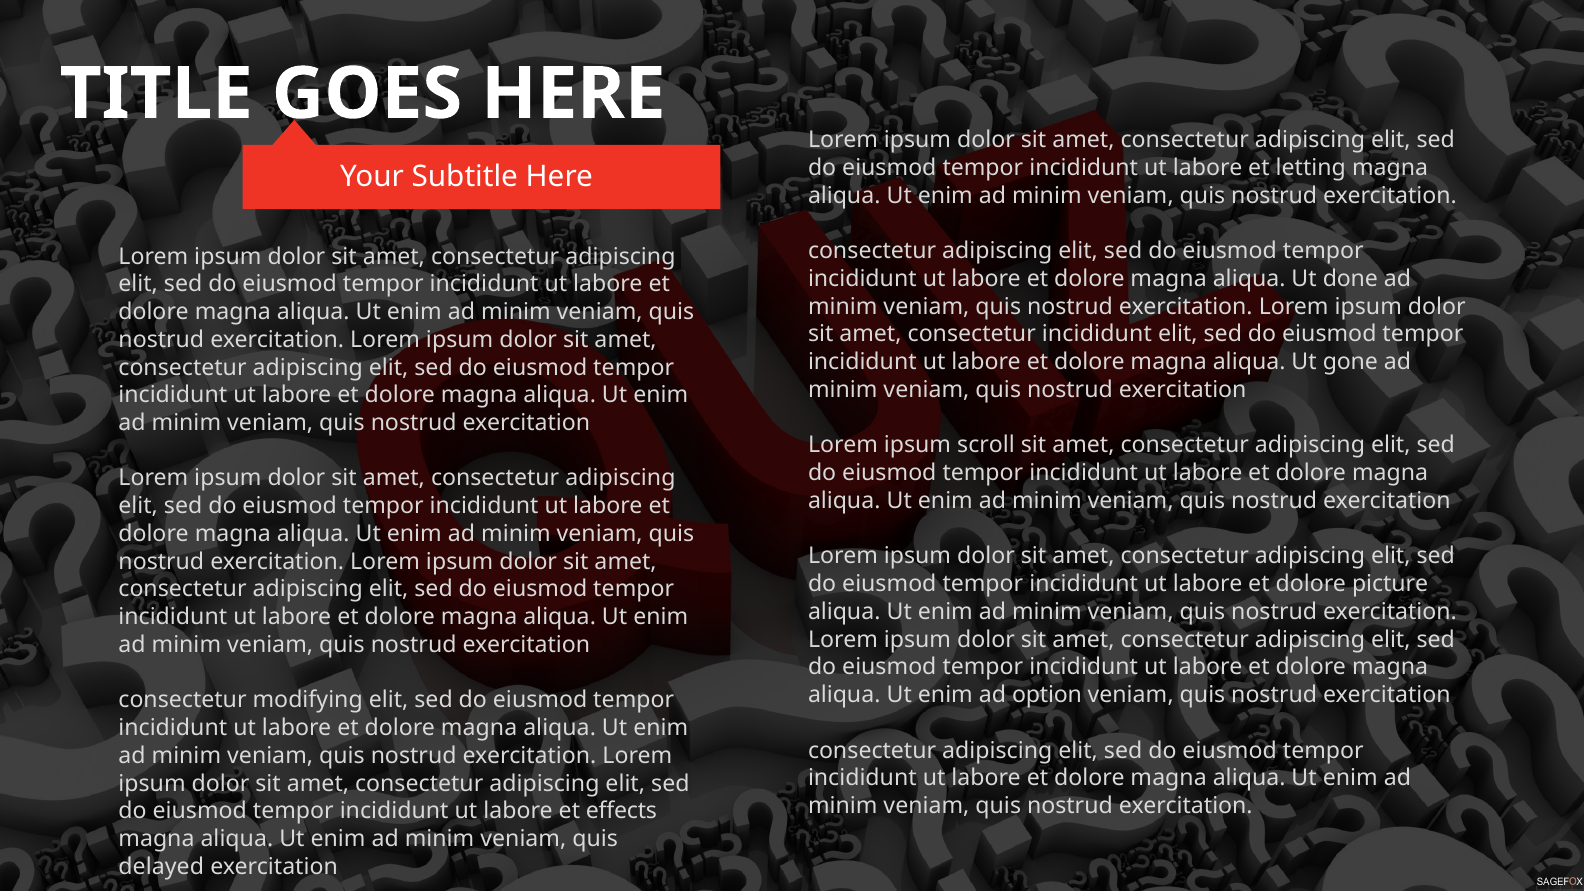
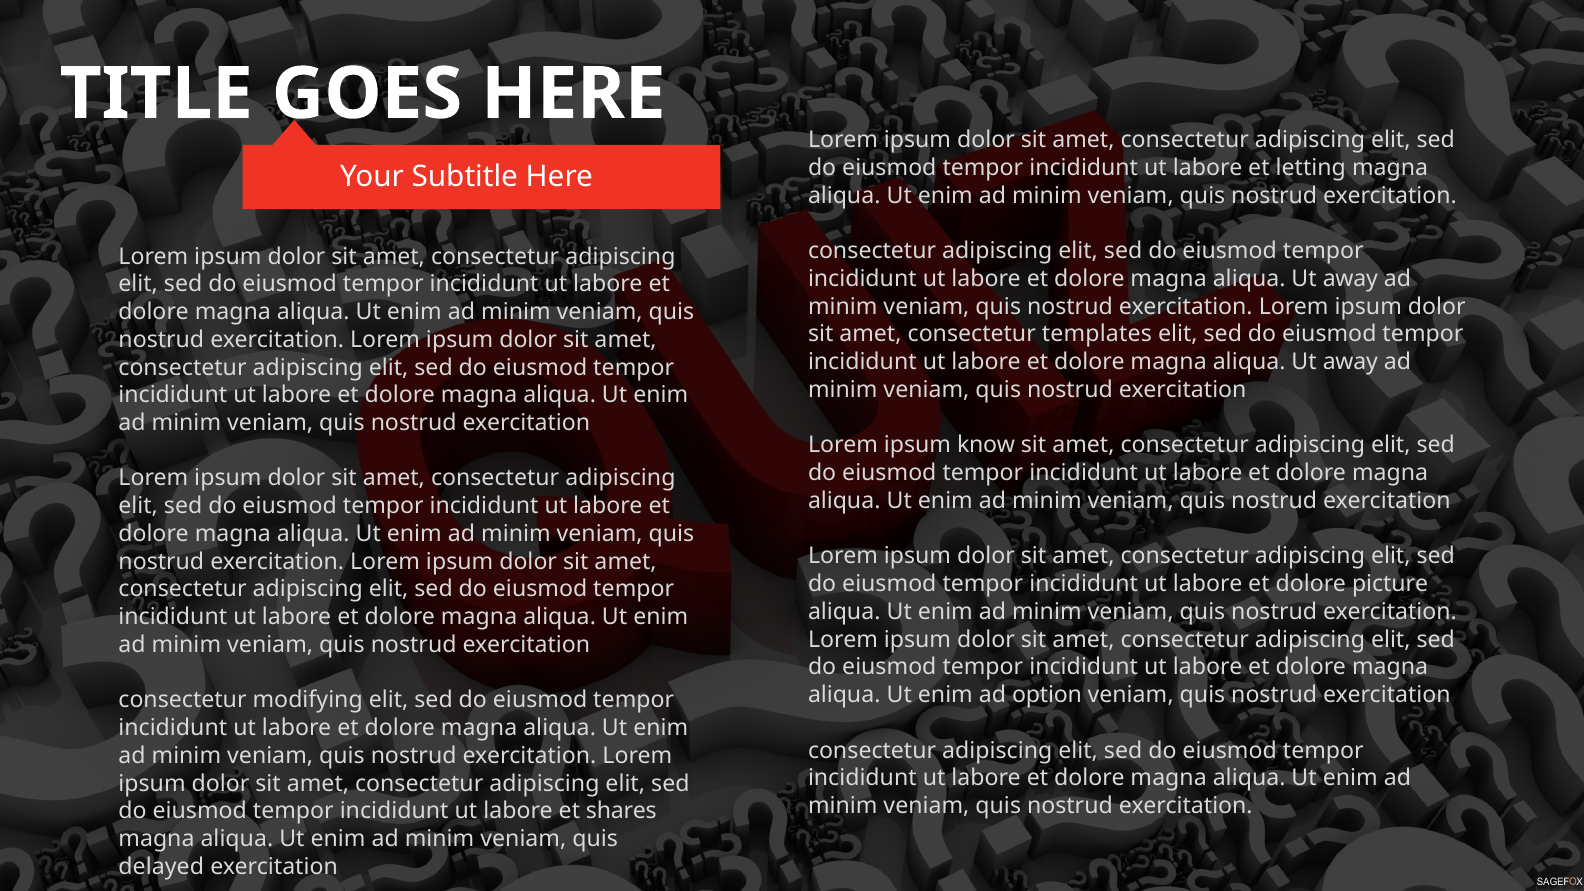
done: done -> away (1350, 279)
consectetur incididunt: incididunt -> templates (1097, 334)
gone: gone -> away (1350, 362)
scroll: scroll -> know (986, 445)
effects: effects -> shares (621, 811)
